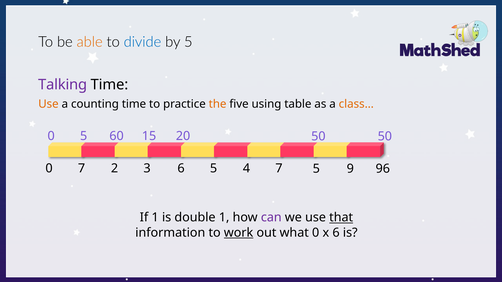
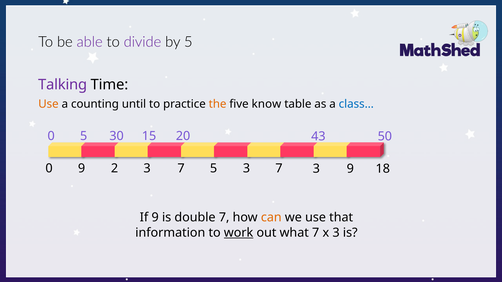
able colour: orange -> purple (90, 42)
divide colour: blue -> purple (142, 42)
counting time: time -> until (134, 104)
using: using -> know (266, 104)
class… colour: orange -> blue (356, 104)
60: 60 -> 30 (117, 136)
20 50: 50 -> 43 (318, 137)
0 7: 7 -> 9 (82, 169)
2 3 6: 6 -> 7 (181, 169)
5 4: 4 -> 3 (246, 169)
7 5: 5 -> 3 (316, 169)
96: 96 -> 18 (383, 169)
If 1: 1 -> 9 (155, 218)
double 1: 1 -> 7 (224, 218)
can colour: purple -> orange (271, 218)
that underline: present -> none (341, 218)
what 0: 0 -> 7 (316, 233)
x 6: 6 -> 3 (336, 233)
